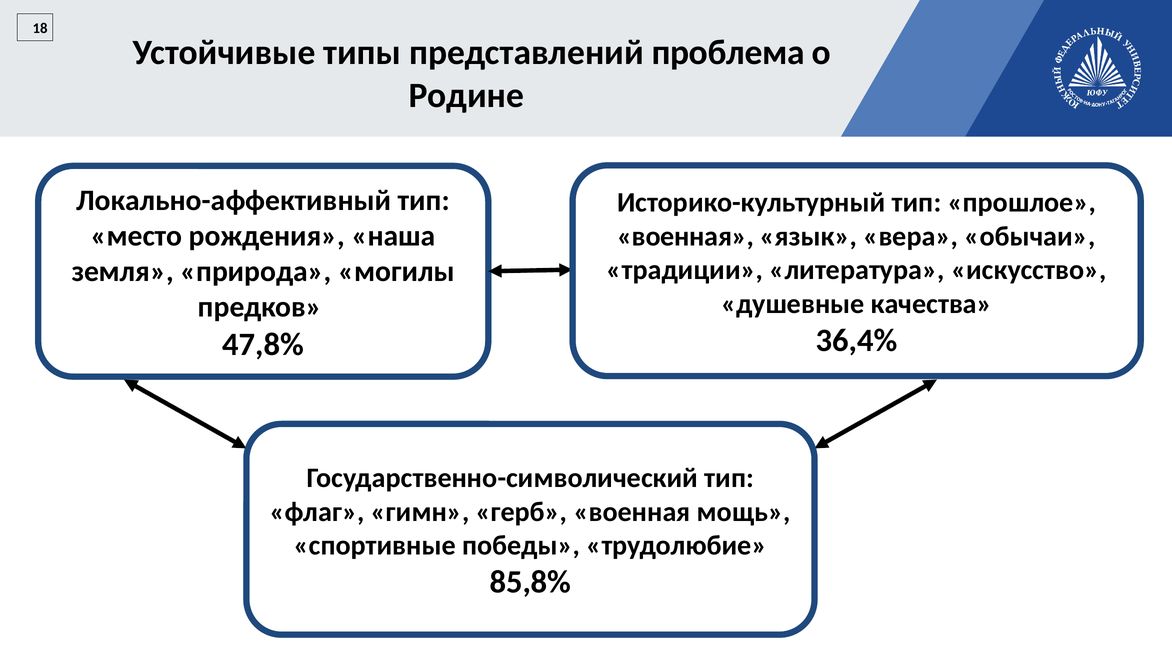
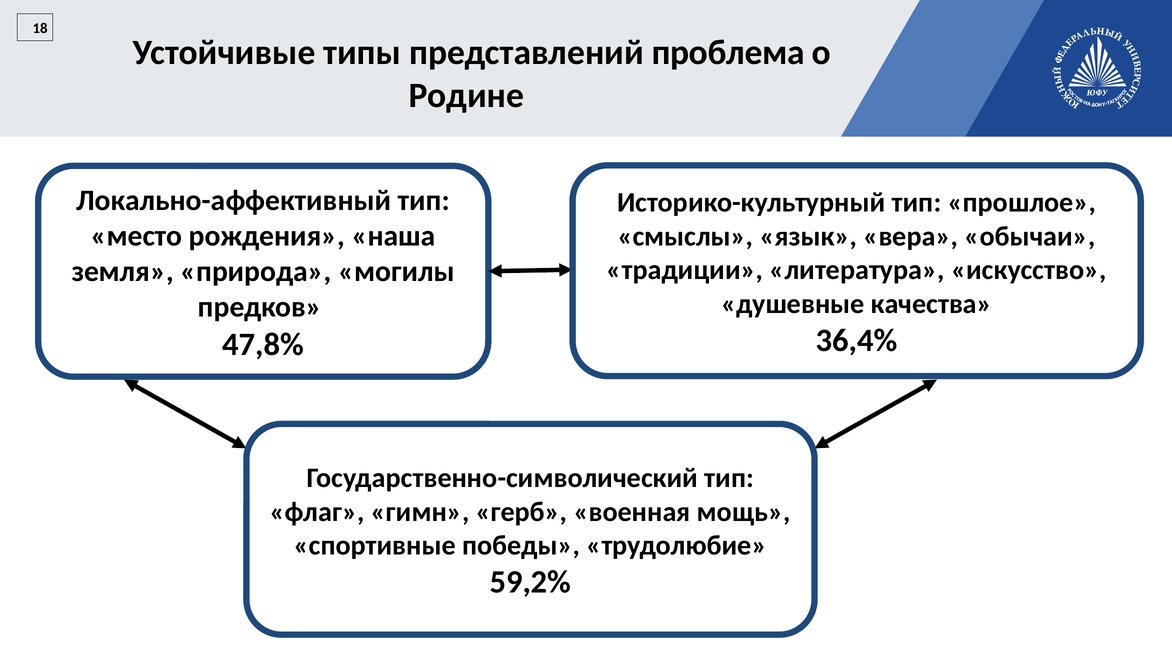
военная: военная -> смыслы (685, 236)
85,8%: 85,8% -> 59,2% (530, 582)
